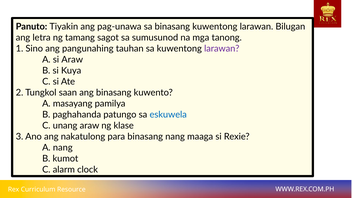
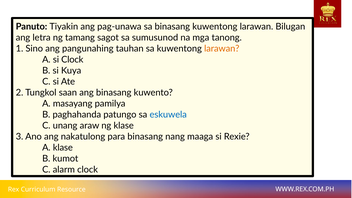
larawan colour: purple -> orange (222, 49)
si Araw: Araw -> Clock (72, 60)
A nang: nang -> klase (63, 147)
